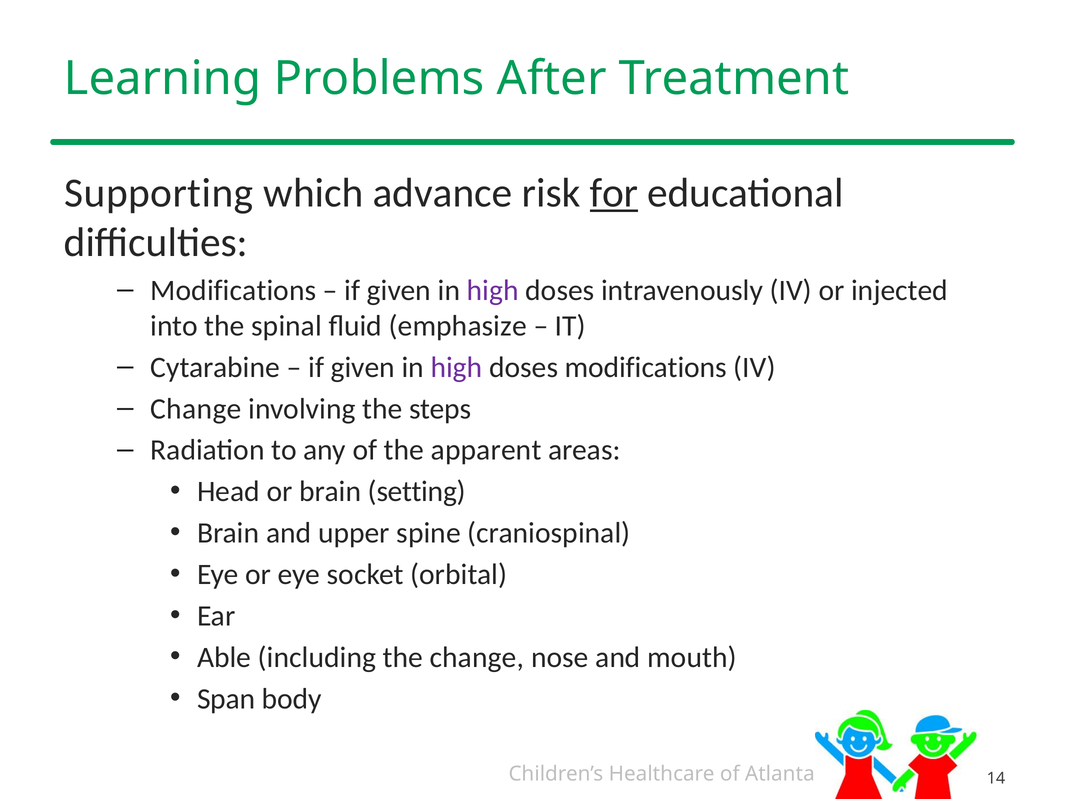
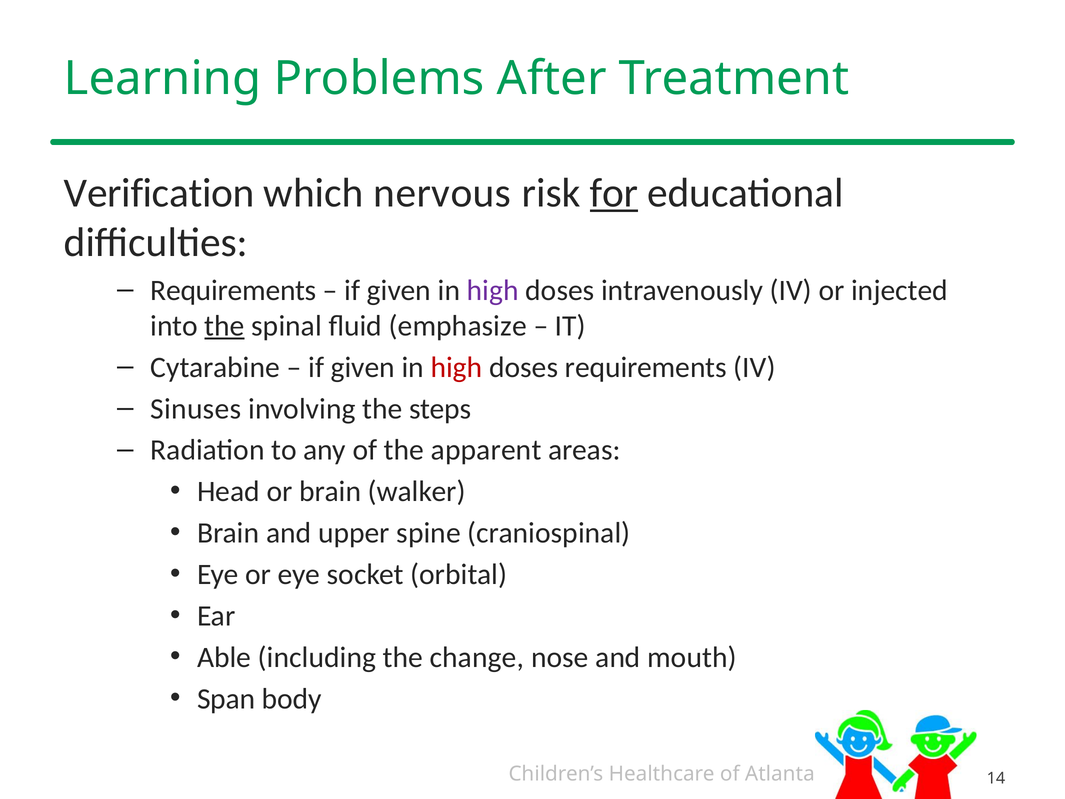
Supporting: Supporting -> Verification (159, 193)
advance: advance -> nervous (442, 193)
Modifications: Modifications -> Requirements (233, 290)
the underline: none -> present (225, 326)
high colour: purple -> red (456, 367)
doses modifications: modifications -> requirements (646, 367)
Change: Change -> Sinuses (196, 409)
setting: setting -> walker (417, 491)
